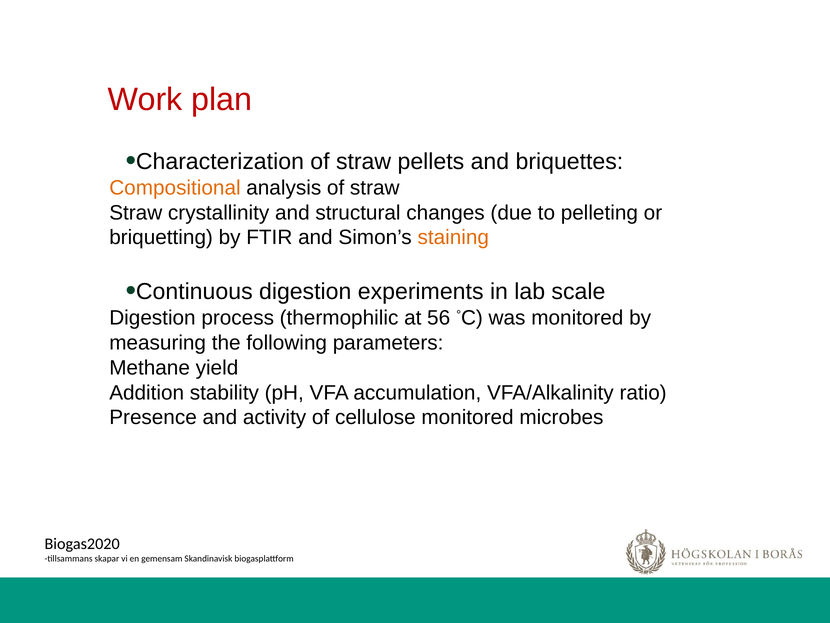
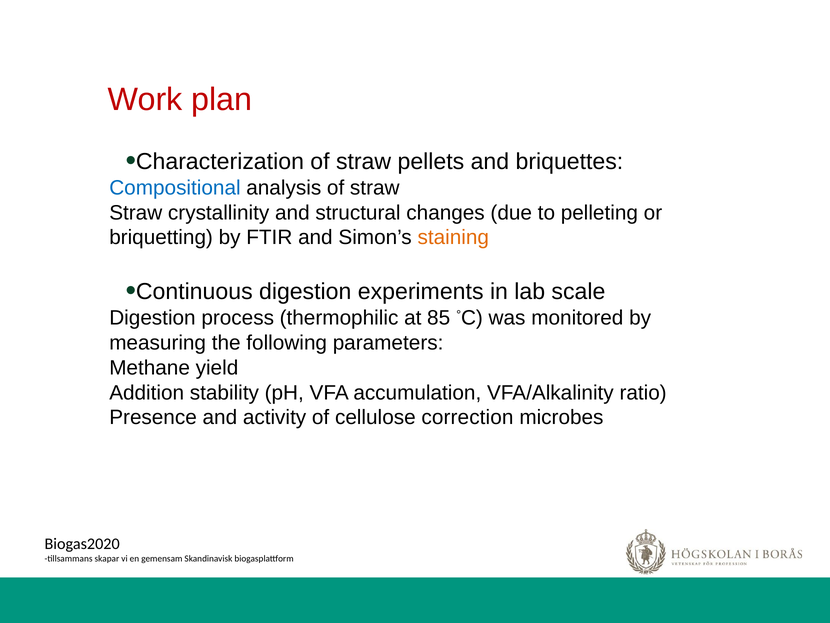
Compositional colour: orange -> blue (175, 188)
56: 56 -> 85 (439, 318)
cellulose monitored: monitored -> correction (467, 417)
